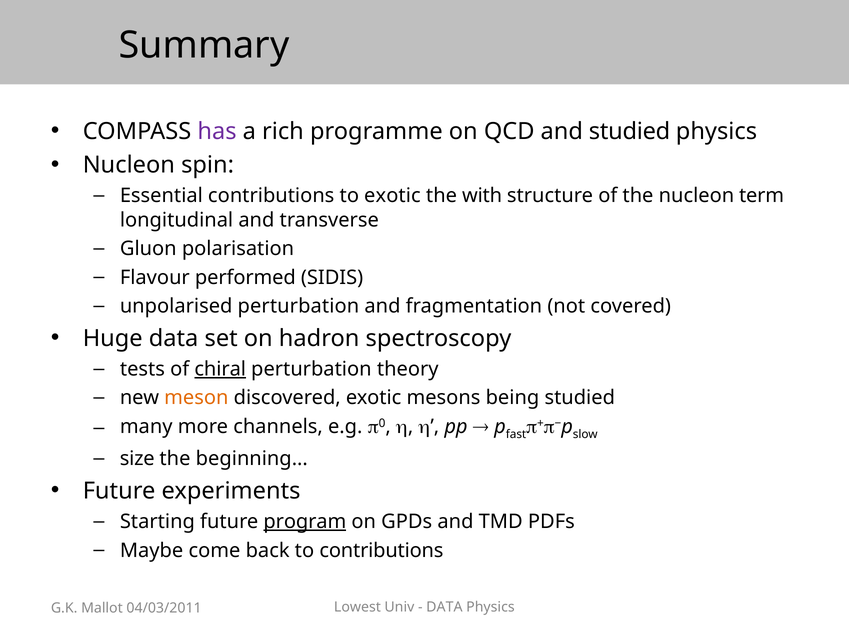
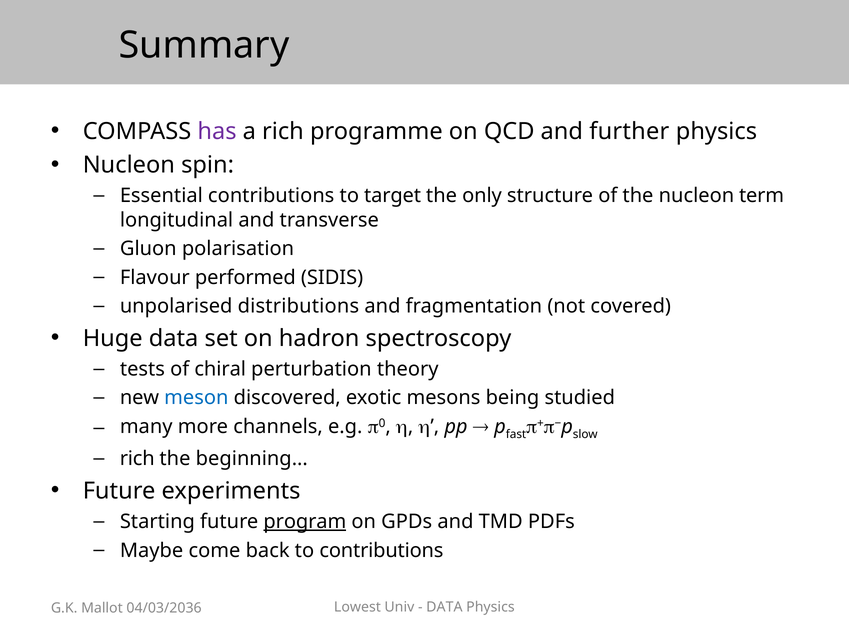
and studied: studied -> further (629, 131)
to exotic: exotic -> target (393, 196)
with: with -> only (482, 196)
unpolarised perturbation: perturbation -> distributions (298, 306)
chiral underline: present -> none (220, 369)
meson colour: orange -> blue (196, 398)
size: size -> rich (137, 459)
04/03/2011: 04/03/2011 -> 04/03/2036 (164, 608)
